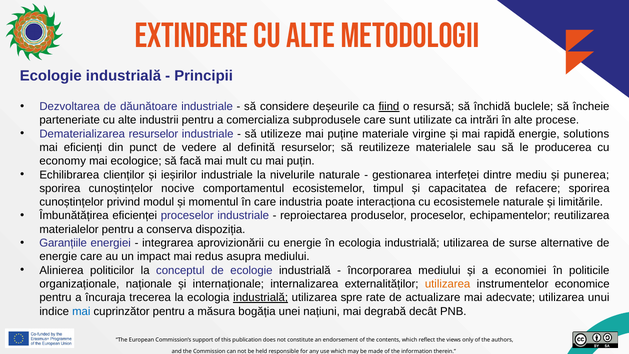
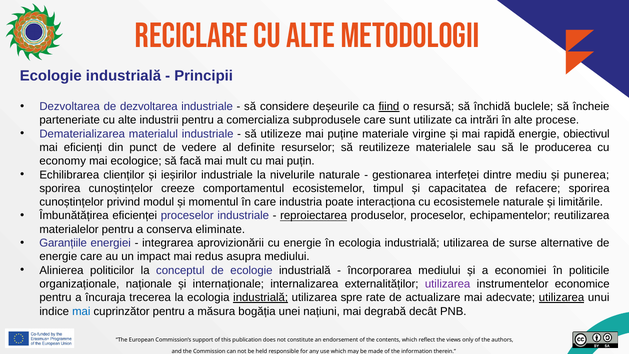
Extindere: Extindere -> Reciclare (191, 36)
de dăunătoare: dăunătoare -> dezvoltarea (149, 106)
Dematerializarea resurselor: resurselor -> materialul (153, 134)
solutions: solutions -> obiectivul (586, 134)
definită: definită -> definite (256, 147)
nocive: nocive -> creeze (178, 188)
reproiectarea underline: none -> present (314, 216)
dispoziția: dispoziția -> eliminate (220, 229)
utilizarea colour: orange -> purple (448, 284)
utilizarea underline: none -> present (562, 298)
